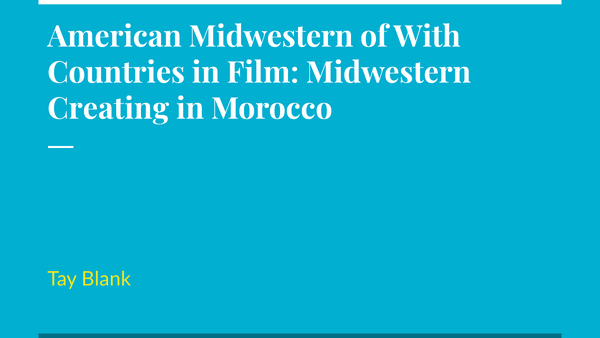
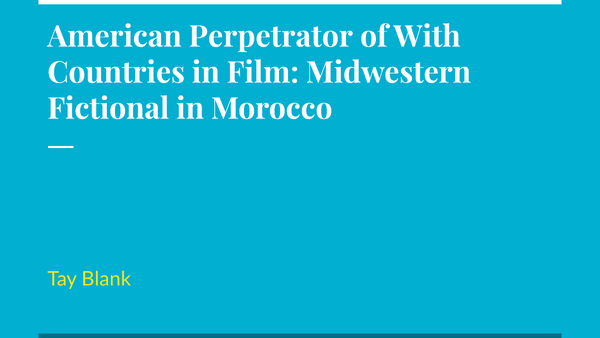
American Midwestern: Midwestern -> Perpetrator (271, 37)
Creating: Creating -> Fictional (108, 109)
